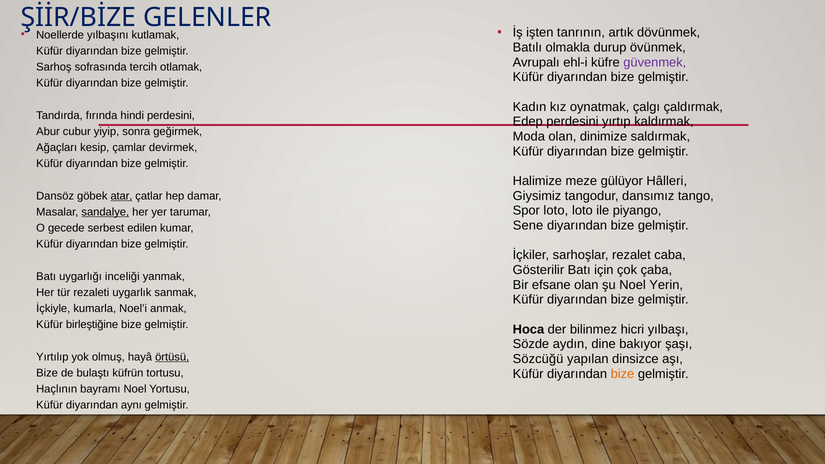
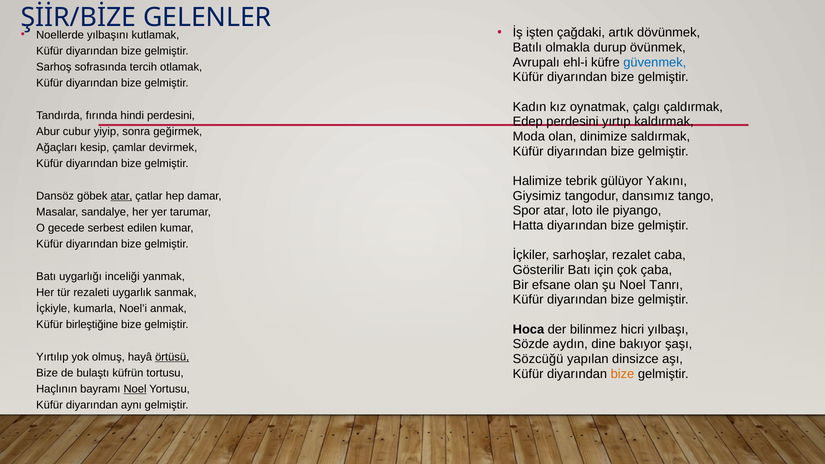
tanrının: tanrının -> çağdaki (581, 33)
güvenmek colour: purple -> blue (655, 62)
meze: meze -> tebrik (581, 181)
Hâlleri: Hâlleri -> Yakını (667, 181)
Spor loto: loto -> atar (556, 211)
sandalye underline: present -> none (105, 212)
Sene: Sene -> Hatta (528, 226)
Yerin: Yerin -> Tanrı (666, 285)
Noel underline: none -> present (135, 389)
